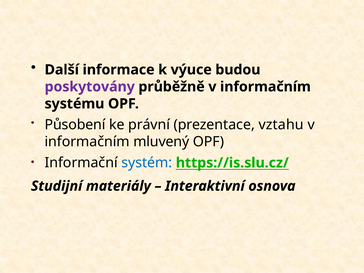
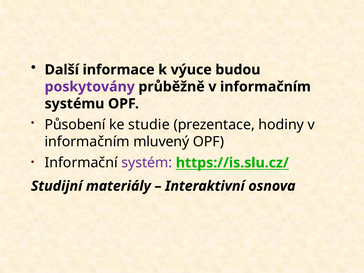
právní: právní -> studie (149, 125)
vztahu: vztahu -> hodiny (281, 125)
systém colour: blue -> purple (147, 163)
